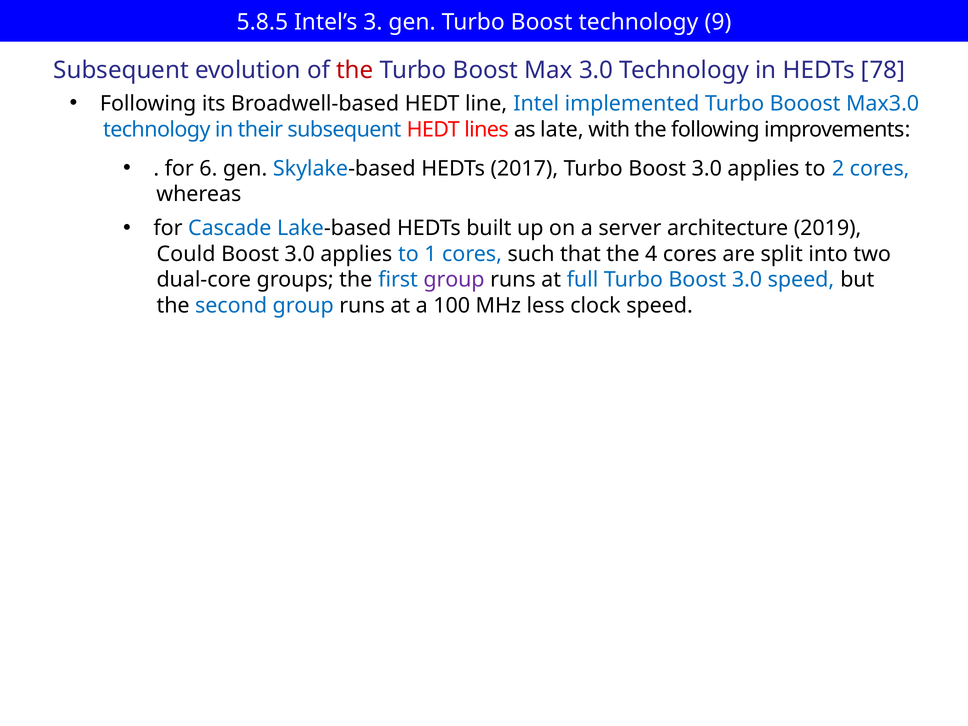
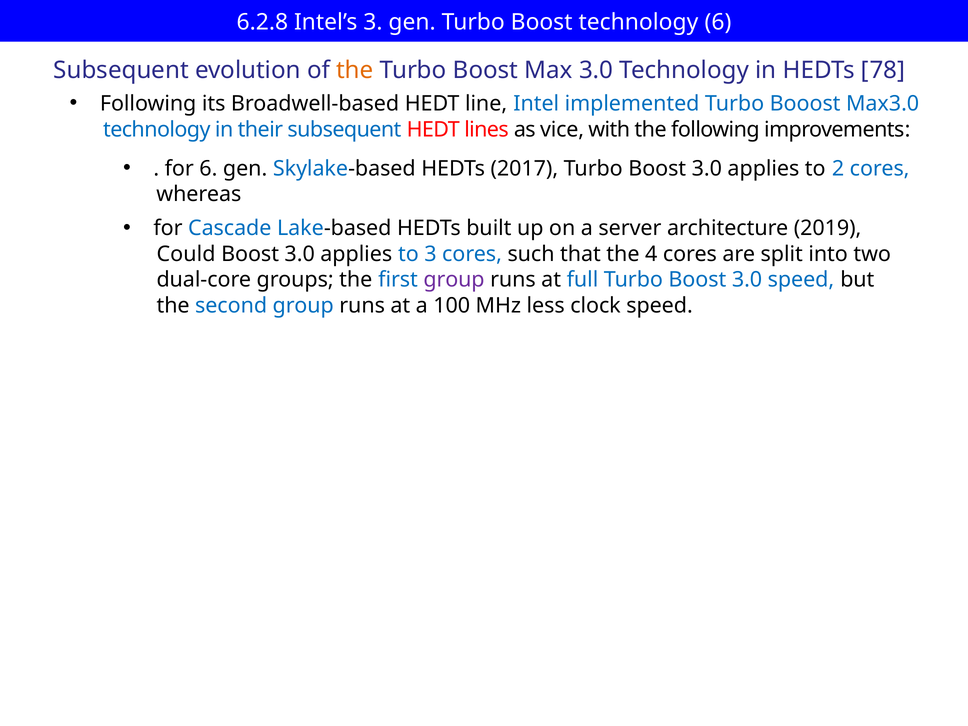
5.8.5: 5.8.5 -> 6.2.8 (262, 22)
technology 9: 9 -> 6 (718, 22)
the colour: red -> orange (355, 70)
late: late -> vice (562, 129)
to 1: 1 -> 3 (430, 254)
